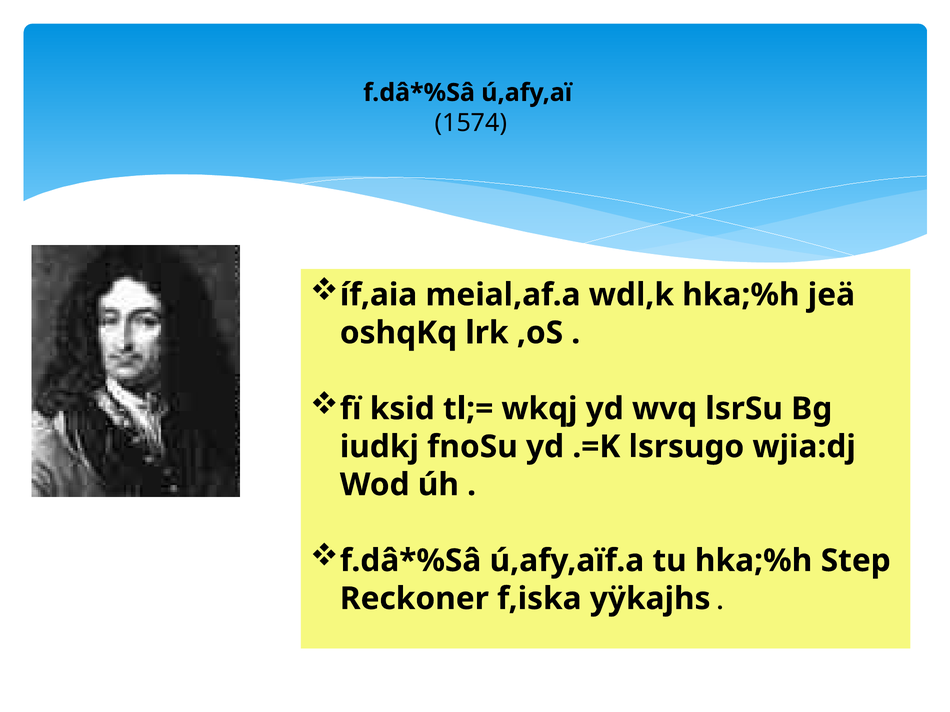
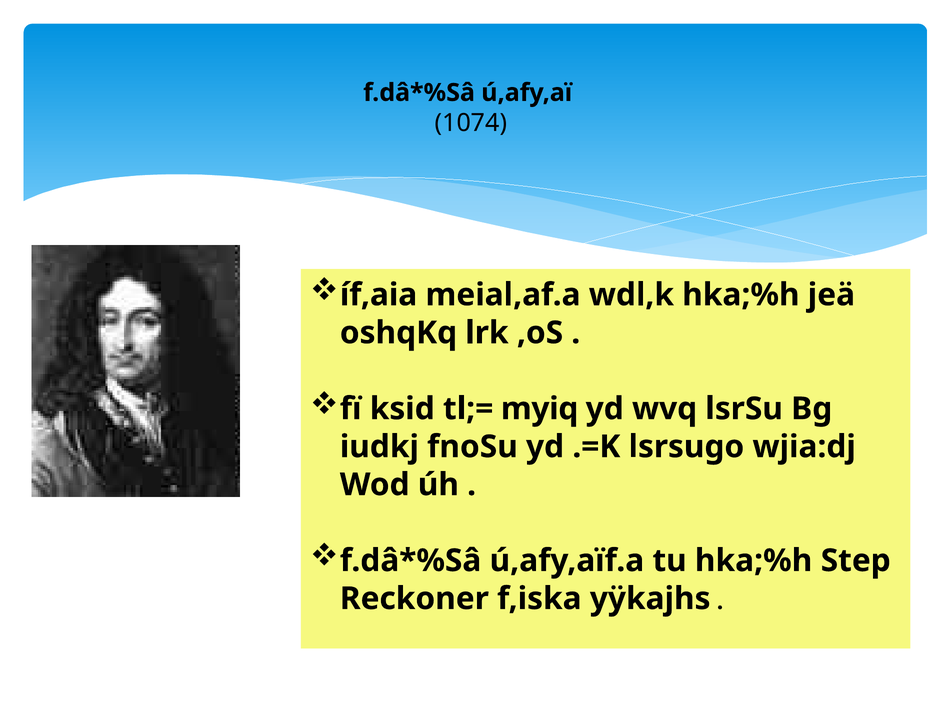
1574: 1574 -> 1074 (471, 123)
wkqj: wkqj -> myiq (540, 409)
